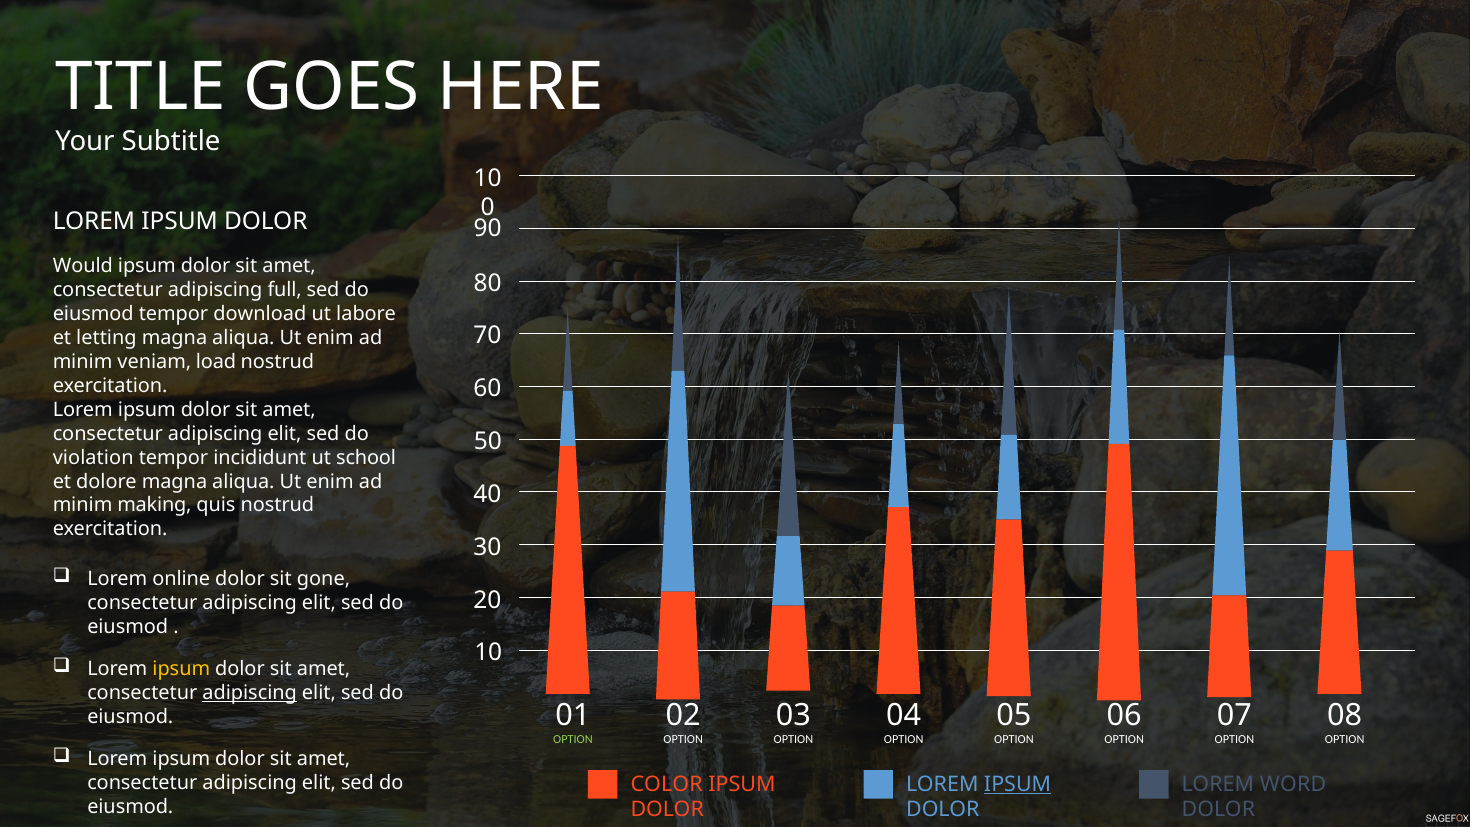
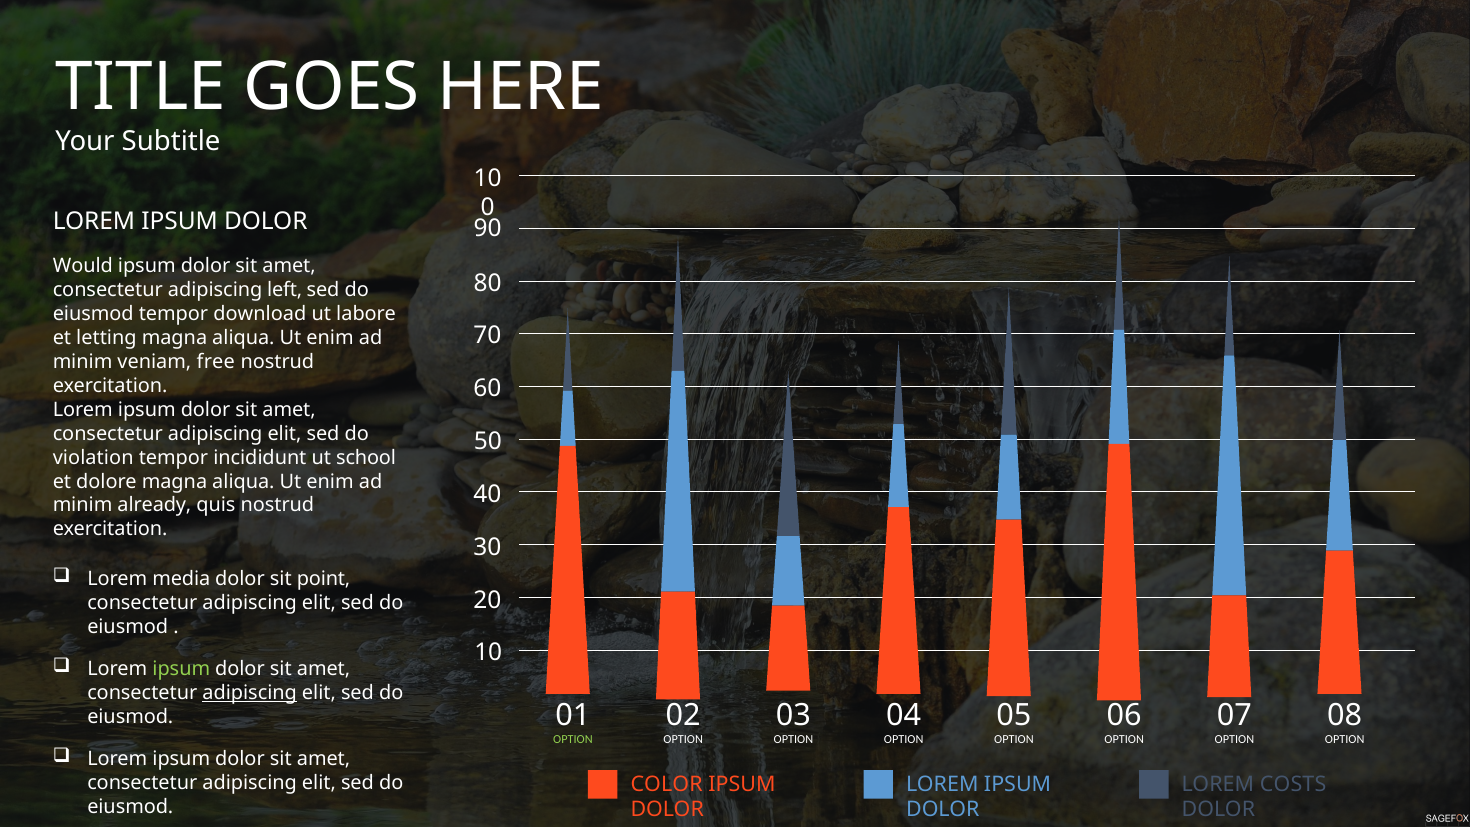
full: full -> left (285, 290)
load: load -> free (216, 362)
making: making -> already (154, 505)
online: online -> media (181, 579)
gone: gone -> point (324, 579)
ipsum colour: yellow -> light green (181, 669)
IPSUM underline: present -> none (1018, 784)
WORD: WORD -> COSTS (1293, 784)
